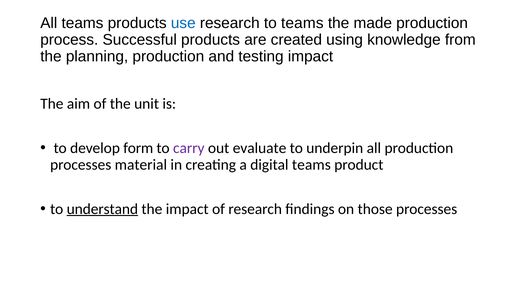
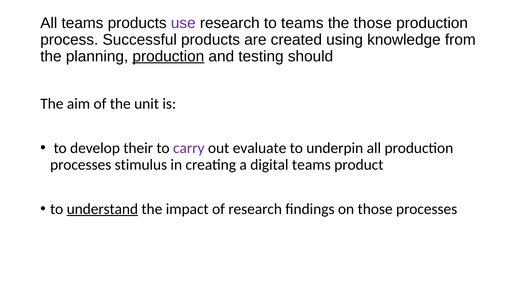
use colour: blue -> purple (183, 23)
the made: made -> those (373, 23)
production underline: none -> present (168, 56)
testing impact: impact -> should (311, 56)
form: form -> their (138, 148)
material: material -> stimulus (141, 165)
